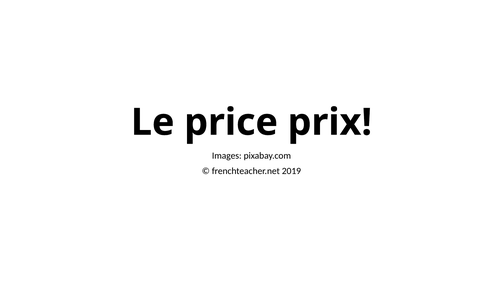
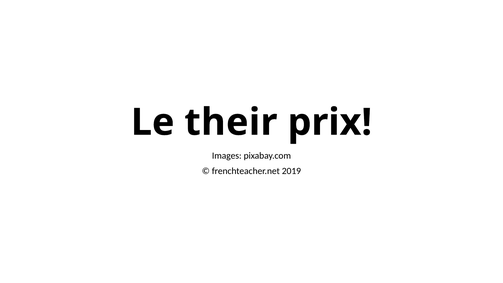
price: price -> their (231, 122)
